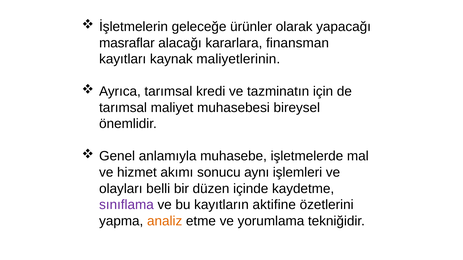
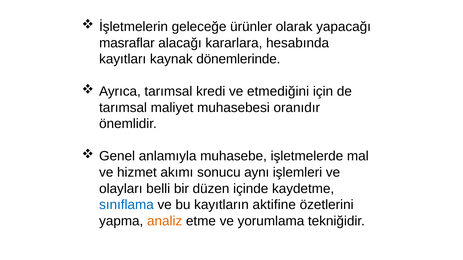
finansman: finansman -> hesabında (298, 43)
maliyetlerinin: maliyetlerinin -> dönemlerinde (238, 59)
tazminatın: tazminatın -> etmediğini (278, 92)
bireysel: bireysel -> oranıdır (297, 108)
sınıflama colour: purple -> blue (126, 205)
